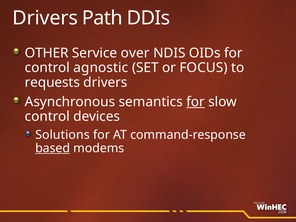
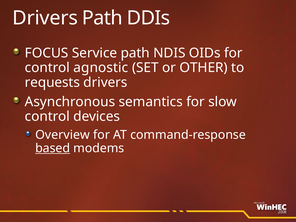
OTHER: OTHER -> FOCUS (47, 53)
Service over: over -> path (135, 53)
FOCUS: FOCUS -> OTHER (204, 68)
for underline: present -> none (196, 102)
Solutions: Solutions -> Overview (63, 135)
